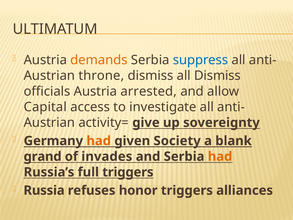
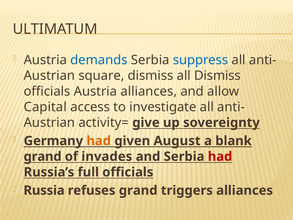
demands colour: orange -> blue (99, 60)
throne: throne -> square (101, 76)
Austria arrested: arrested -> alliances (149, 91)
Society: Society -> August (177, 141)
had colour: orange -> red (220, 156)
full triggers: triggers -> officials (128, 172)
refuses honor: honor -> grand (138, 190)
